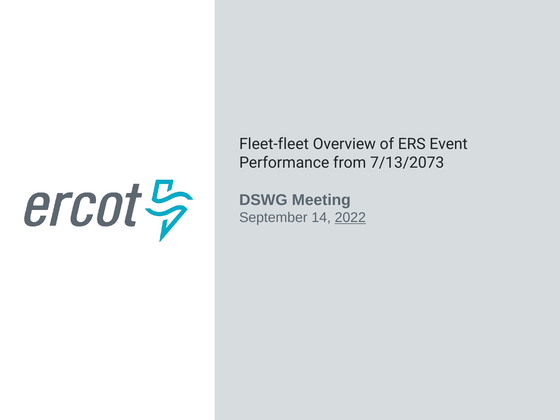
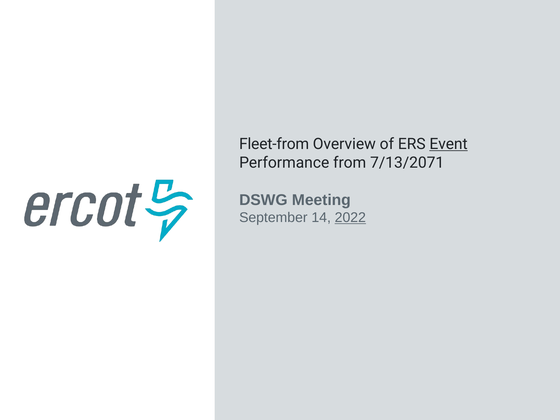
Fleet-fleet: Fleet-fleet -> Fleet-from (274, 144)
Event underline: none -> present (449, 144)
7/13/2073: 7/13/2073 -> 7/13/2071 (407, 163)
